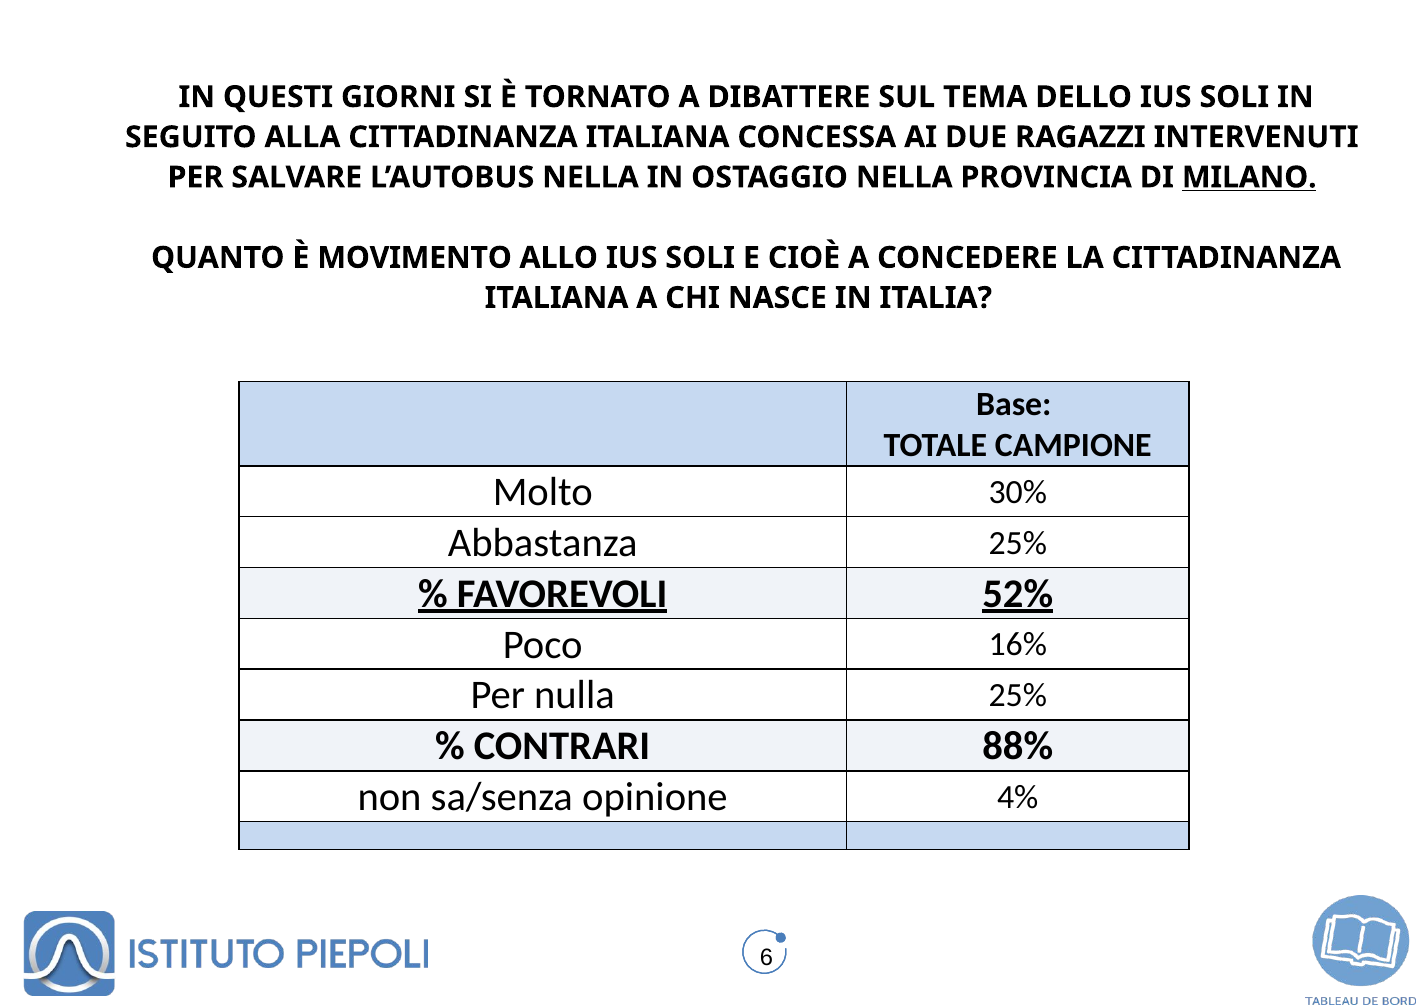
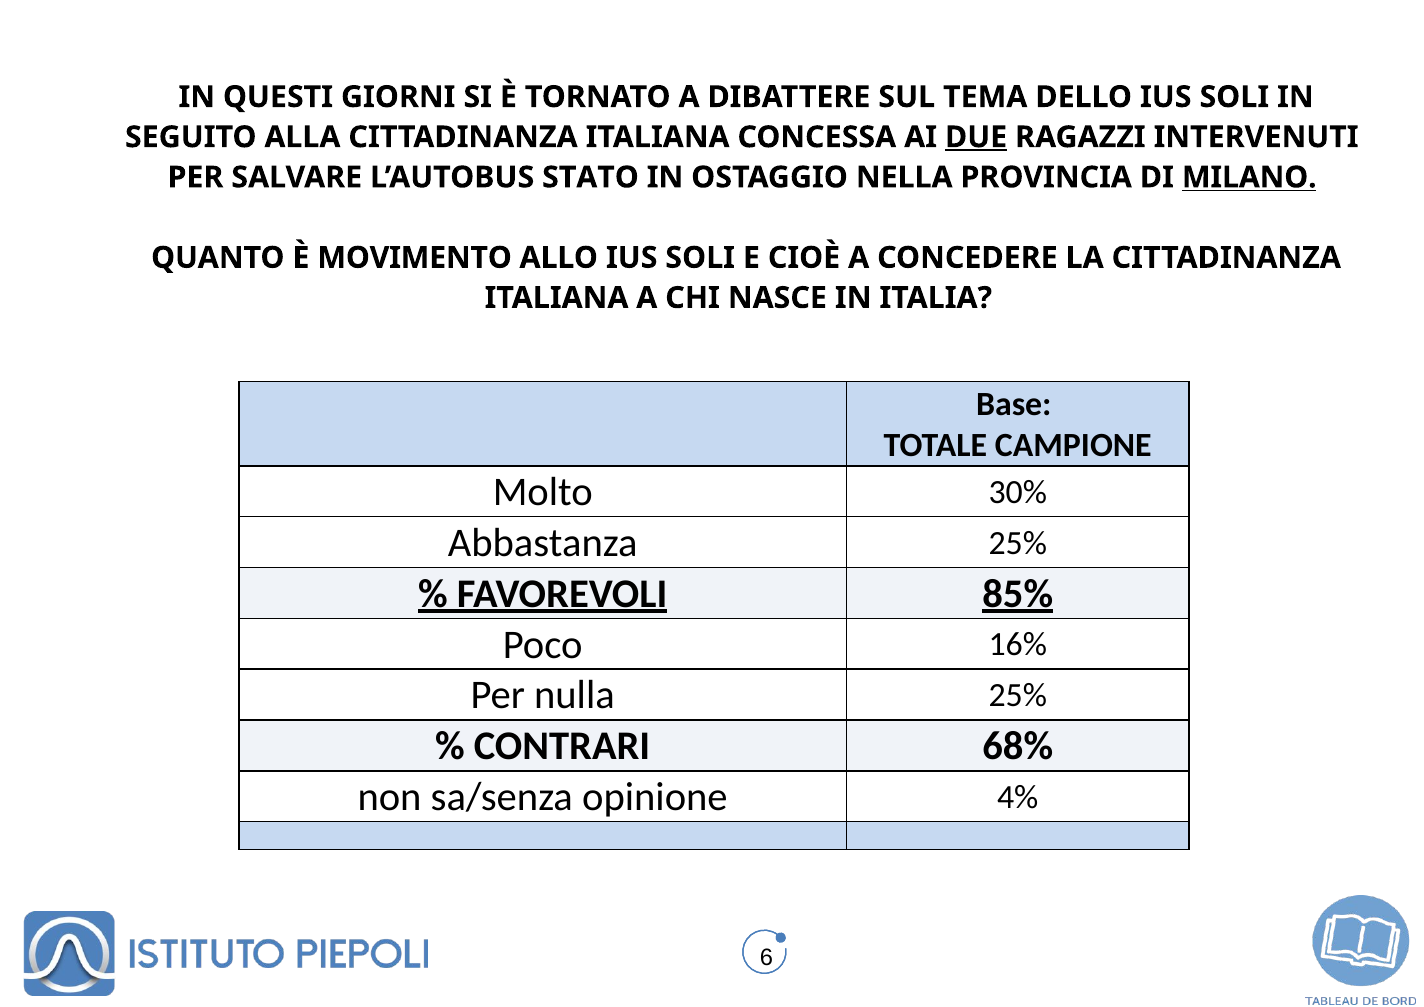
DUE underline: none -> present (976, 137)
L’AUTOBUS NELLA: NELLA -> STATO (590, 177)
52%: 52% -> 85% (1018, 594)
88%: 88% -> 68% (1018, 746)
